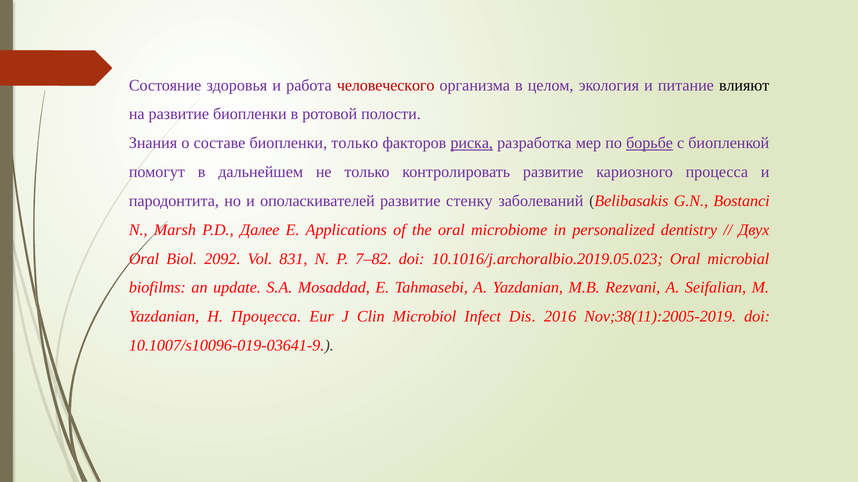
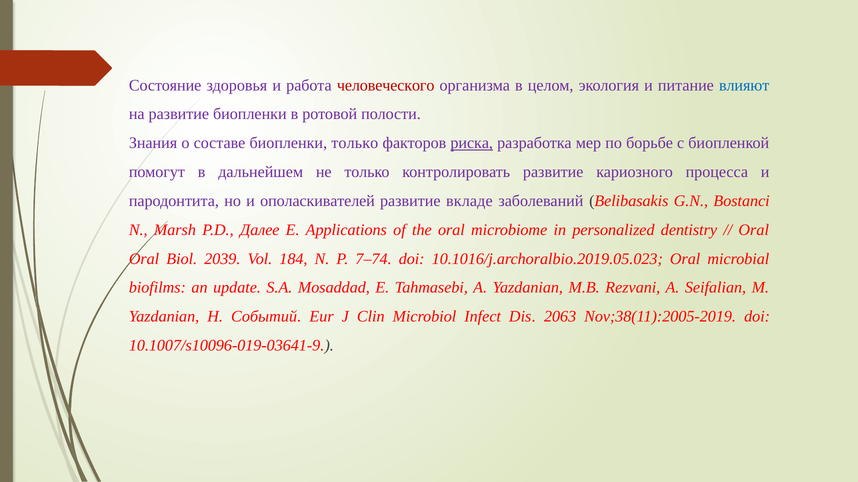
влияют colour: black -> blue (744, 85)
борьбе underline: present -> none (650, 143)
стенку: стенку -> вкладе (469, 201)
Двух: Двух -> Oral (754, 230)
2092: 2092 -> 2039 (222, 259)
831: 831 -> 184 (293, 259)
7–82: 7–82 -> 7–74 (374, 259)
H Процесса: Процесса -> Событий (266, 317)
2016: 2016 -> 2063 (560, 317)
